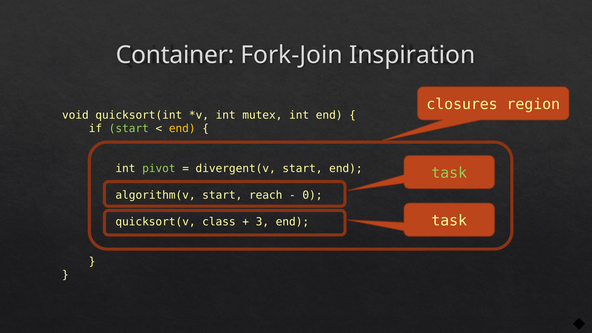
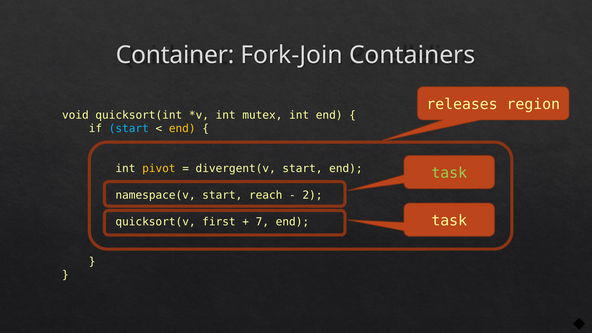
Inspiration: Inspiration -> Containers (412, 55)
closures: closures -> releases (462, 104)
start colour: light green -> light blue (129, 128)
pivot colour: light green -> yellow (159, 168)
algorithm(v: algorithm(v -> namespace(v (156, 195)
0: 0 -> 2 (312, 195)
class: class -> first (219, 222)
3: 3 -> 7 (262, 222)
